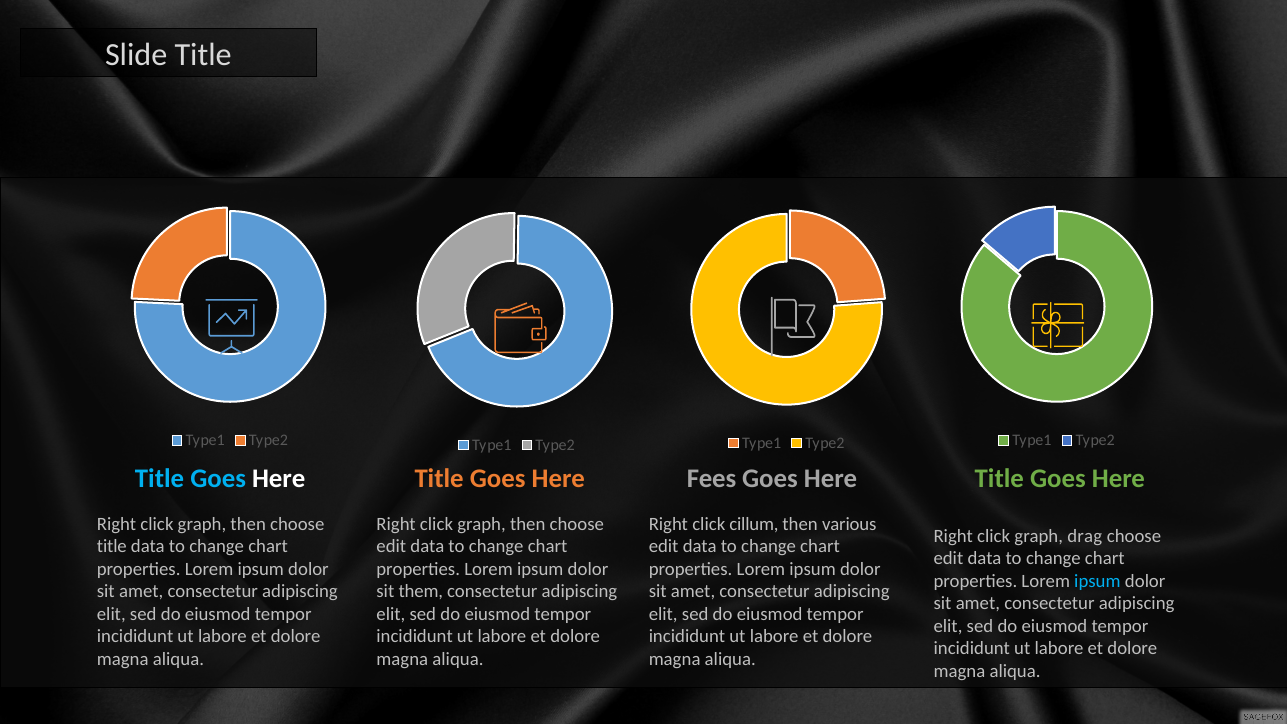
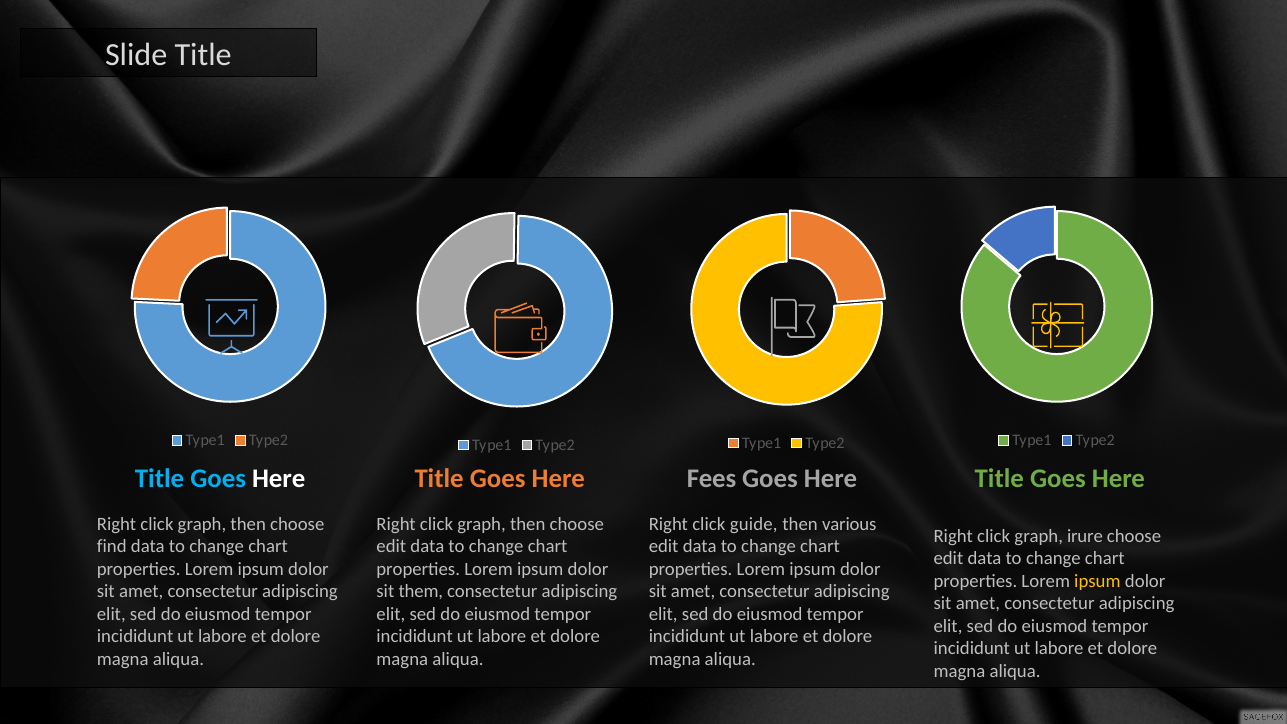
cillum: cillum -> guide (754, 524)
drag: drag -> irure (1085, 536)
title: title -> find (112, 547)
ipsum colour: light blue -> yellow (1097, 581)
